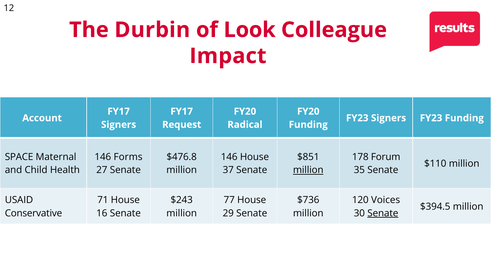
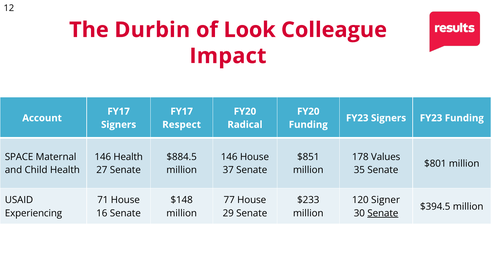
Request: Request -> Respect (182, 125)
146 Forms: Forms -> Health (128, 157)
$476.8: $476.8 -> $884.5 (182, 157)
Forum: Forum -> Values (386, 157)
$110: $110 -> $801 (435, 164)
million underline: present -> none (308, 170)
$243: $243 -> $148 (182, 200)
$736: $736 -> $233 (308, 200)
Voices: Voices -> Signer (386, 200)
Conservative: Conservative -> Experiencing (33, 213)
